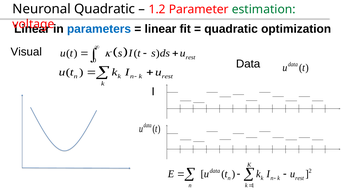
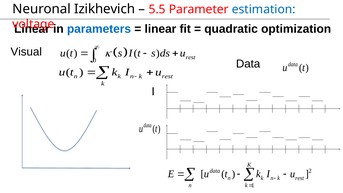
Neuronal Quadratic: Quadratic -> Izikhevich (105, 9)
1.2: 1.2 -> 5.5 (157, 9)
estimation colour: green -> blue (264, 9)
